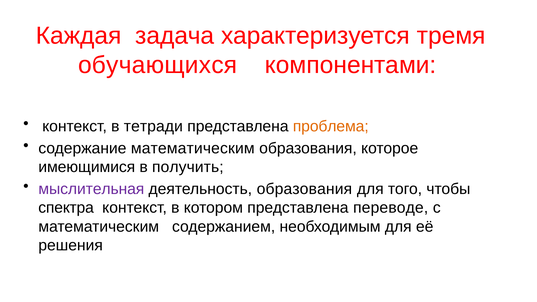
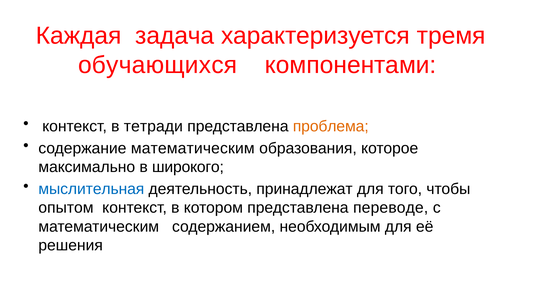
имеющимися: имеющимися -> максимально (87, 167)
получить: получить -> широкого (188, 167)
мыслительная colour: purple -> blue (91, 189)
деятельность образования: образования -> принадлежат (305, 189)
спектра: спектра -> опытом (66, 208)
